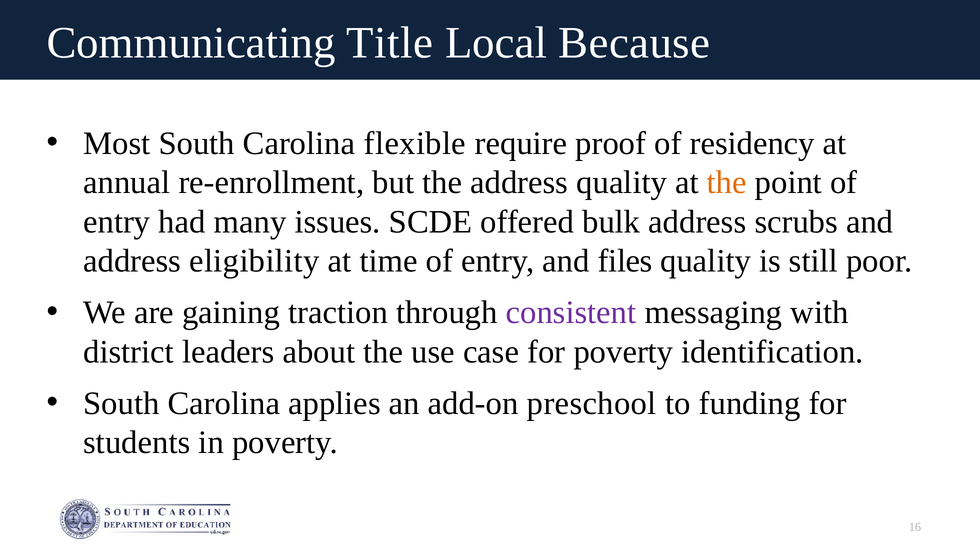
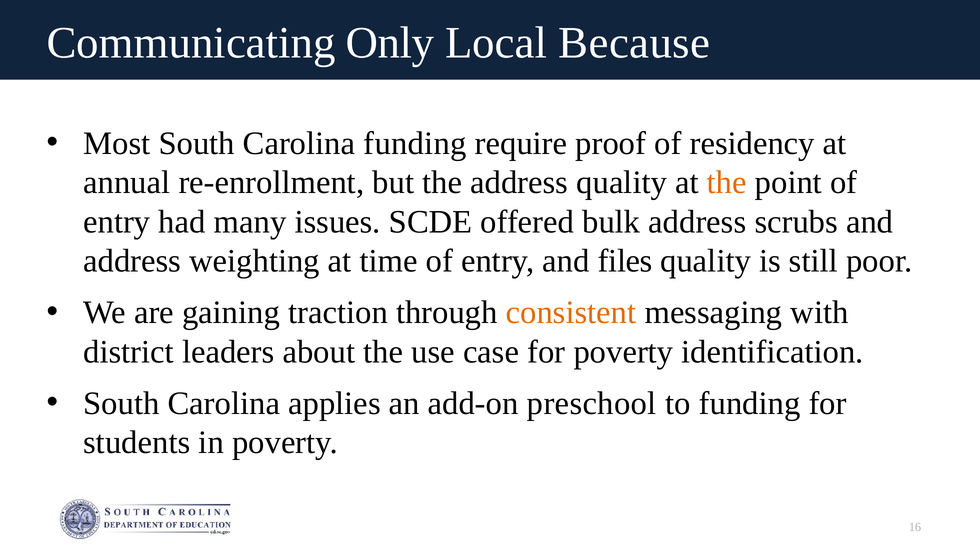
Title: Title -> Only (390, 43)
Carolina flexible: flexible -> funding (415, 143)
eligibility: eligibility -> weighting (255, 261)
consistent colour: purple -> orange (571, 312)
